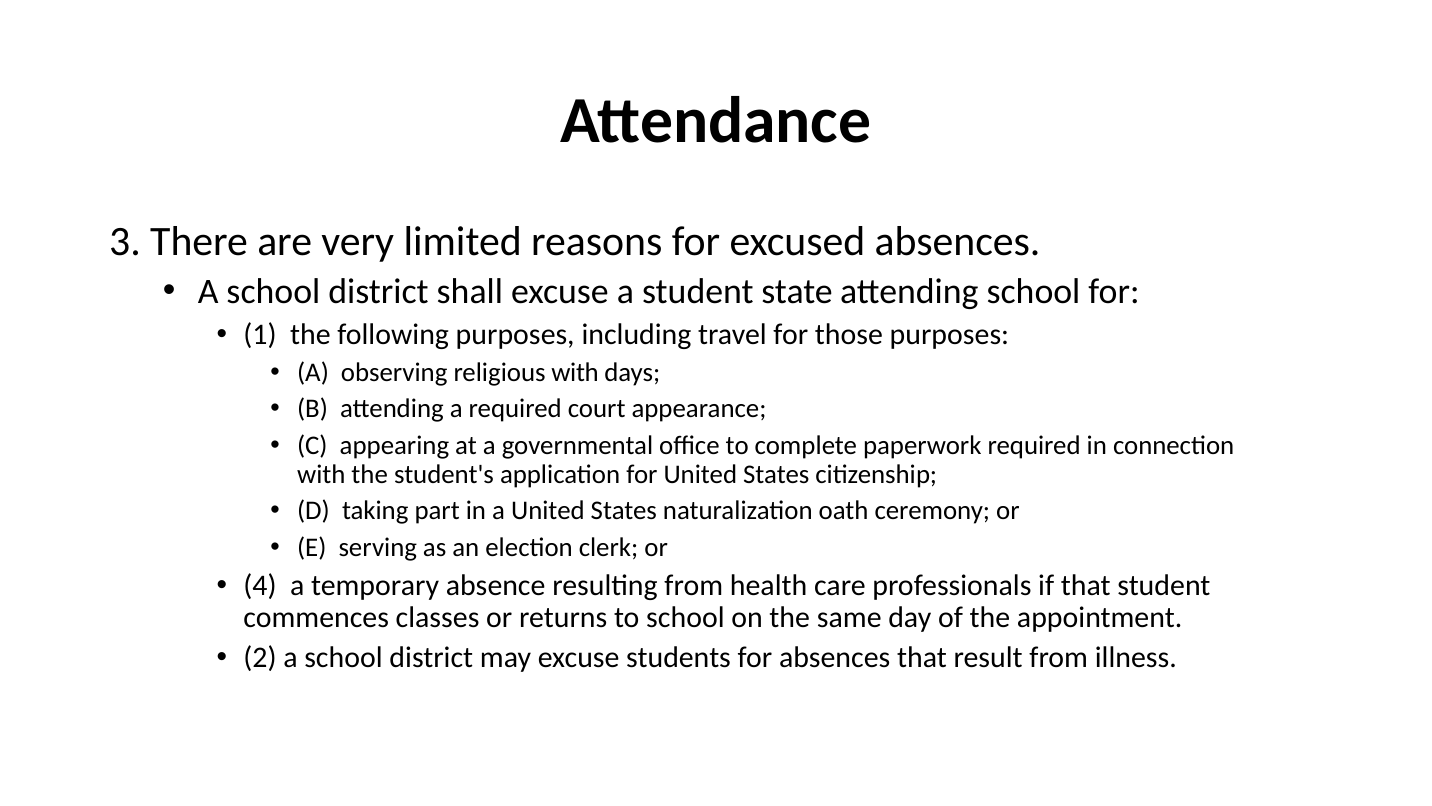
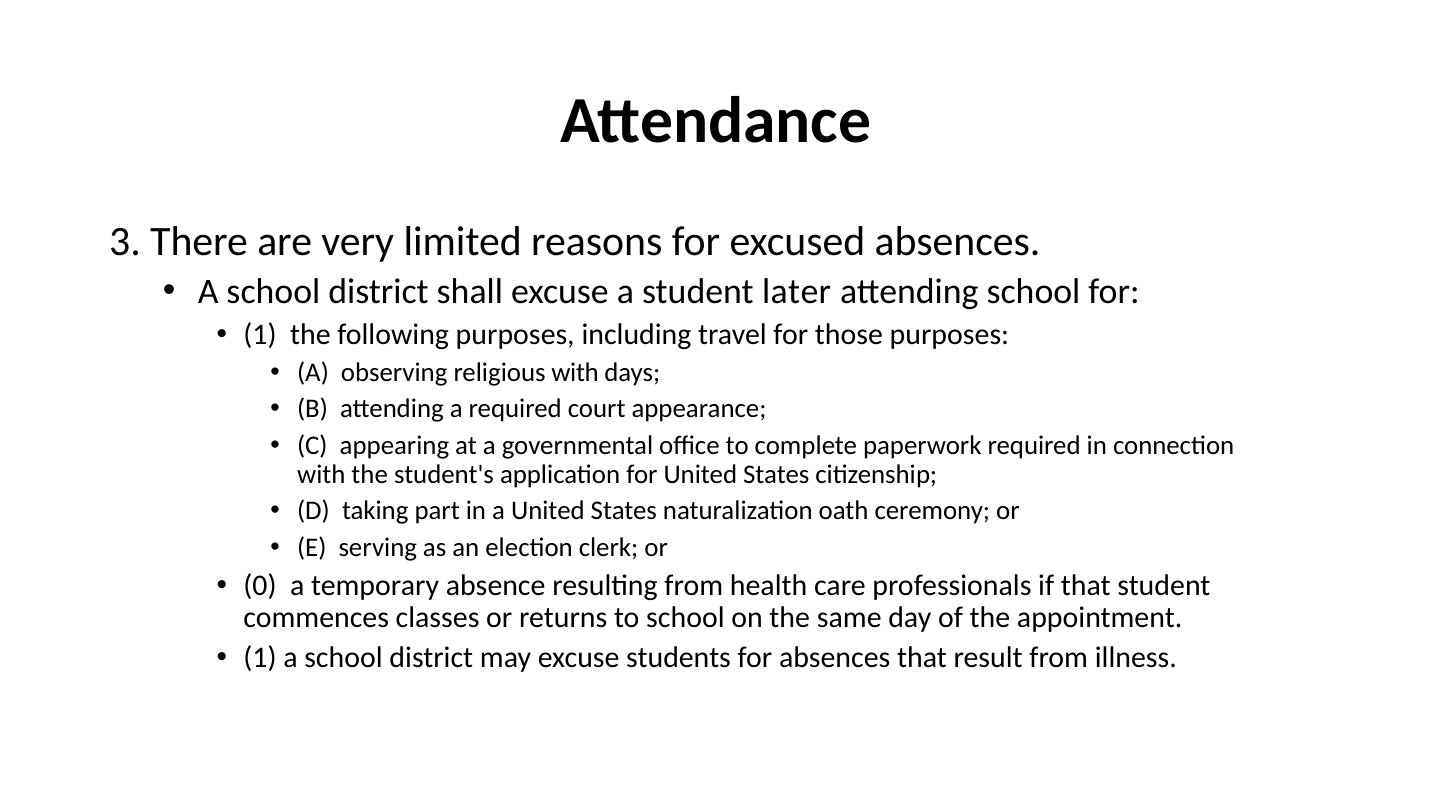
state: state -> later (797, 291)
4: 4 -> 0 (260, 585)
2: 2 -> 1 (260, 657)
